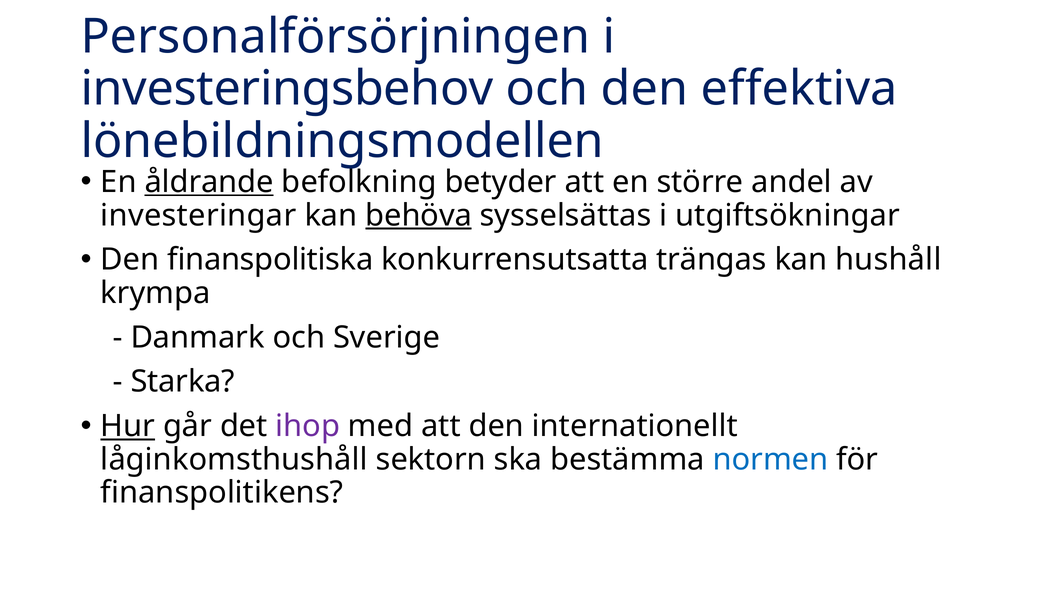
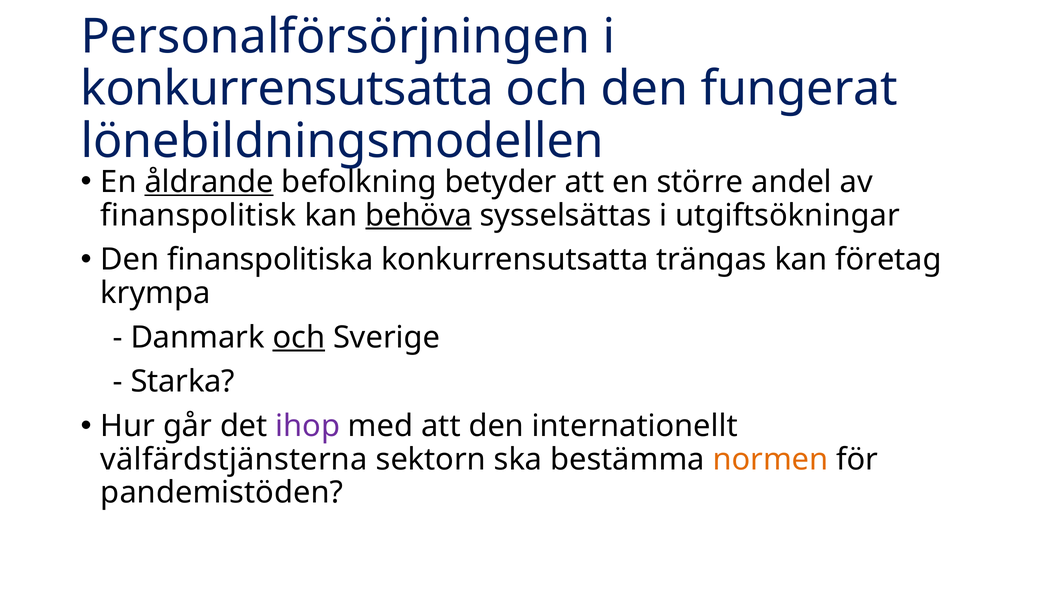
investeringsbehov: investeringsbehov -> konkurrensutsatta (287, 89)
effektiva: effektiva -> fungerat (799, 89)
investeringar: investeringar -> finanspolitisk (198, 215)
hushåll: hushåll -> företag (888, 260)
och underline: none -> present (299, 337)
Hur underline: present -> none (128, 426)
låginkomsthushåll: låginkomsthushåll -> välfärdstjänsterna (234, 460)
normen colour: blue -> orange (770, 460)
finanspolitikens: finanspolitikens -> pandemistöden (222, 493)
